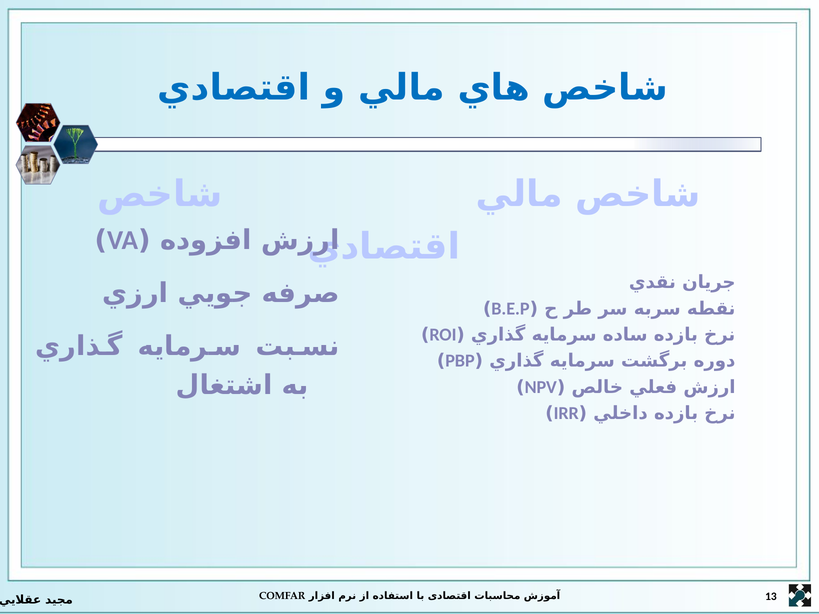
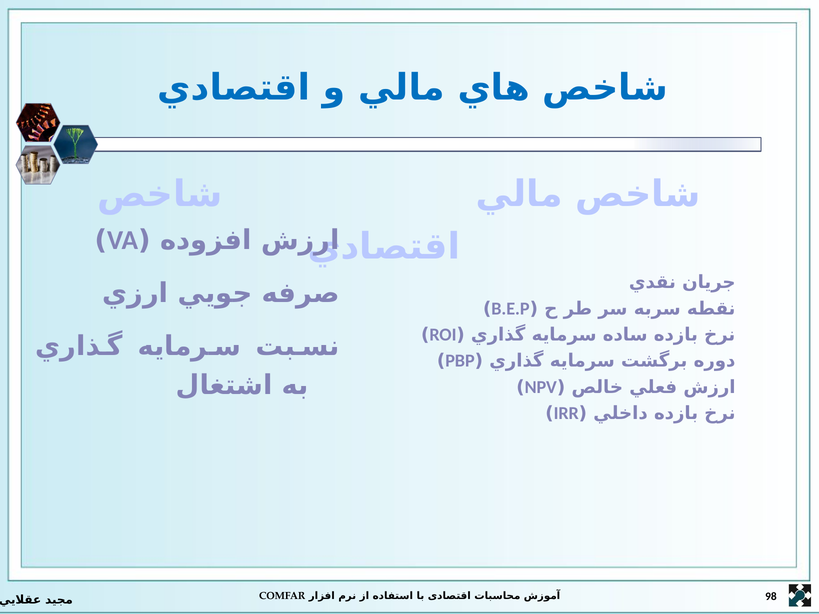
13: 13 -> 98 (771, 597)
